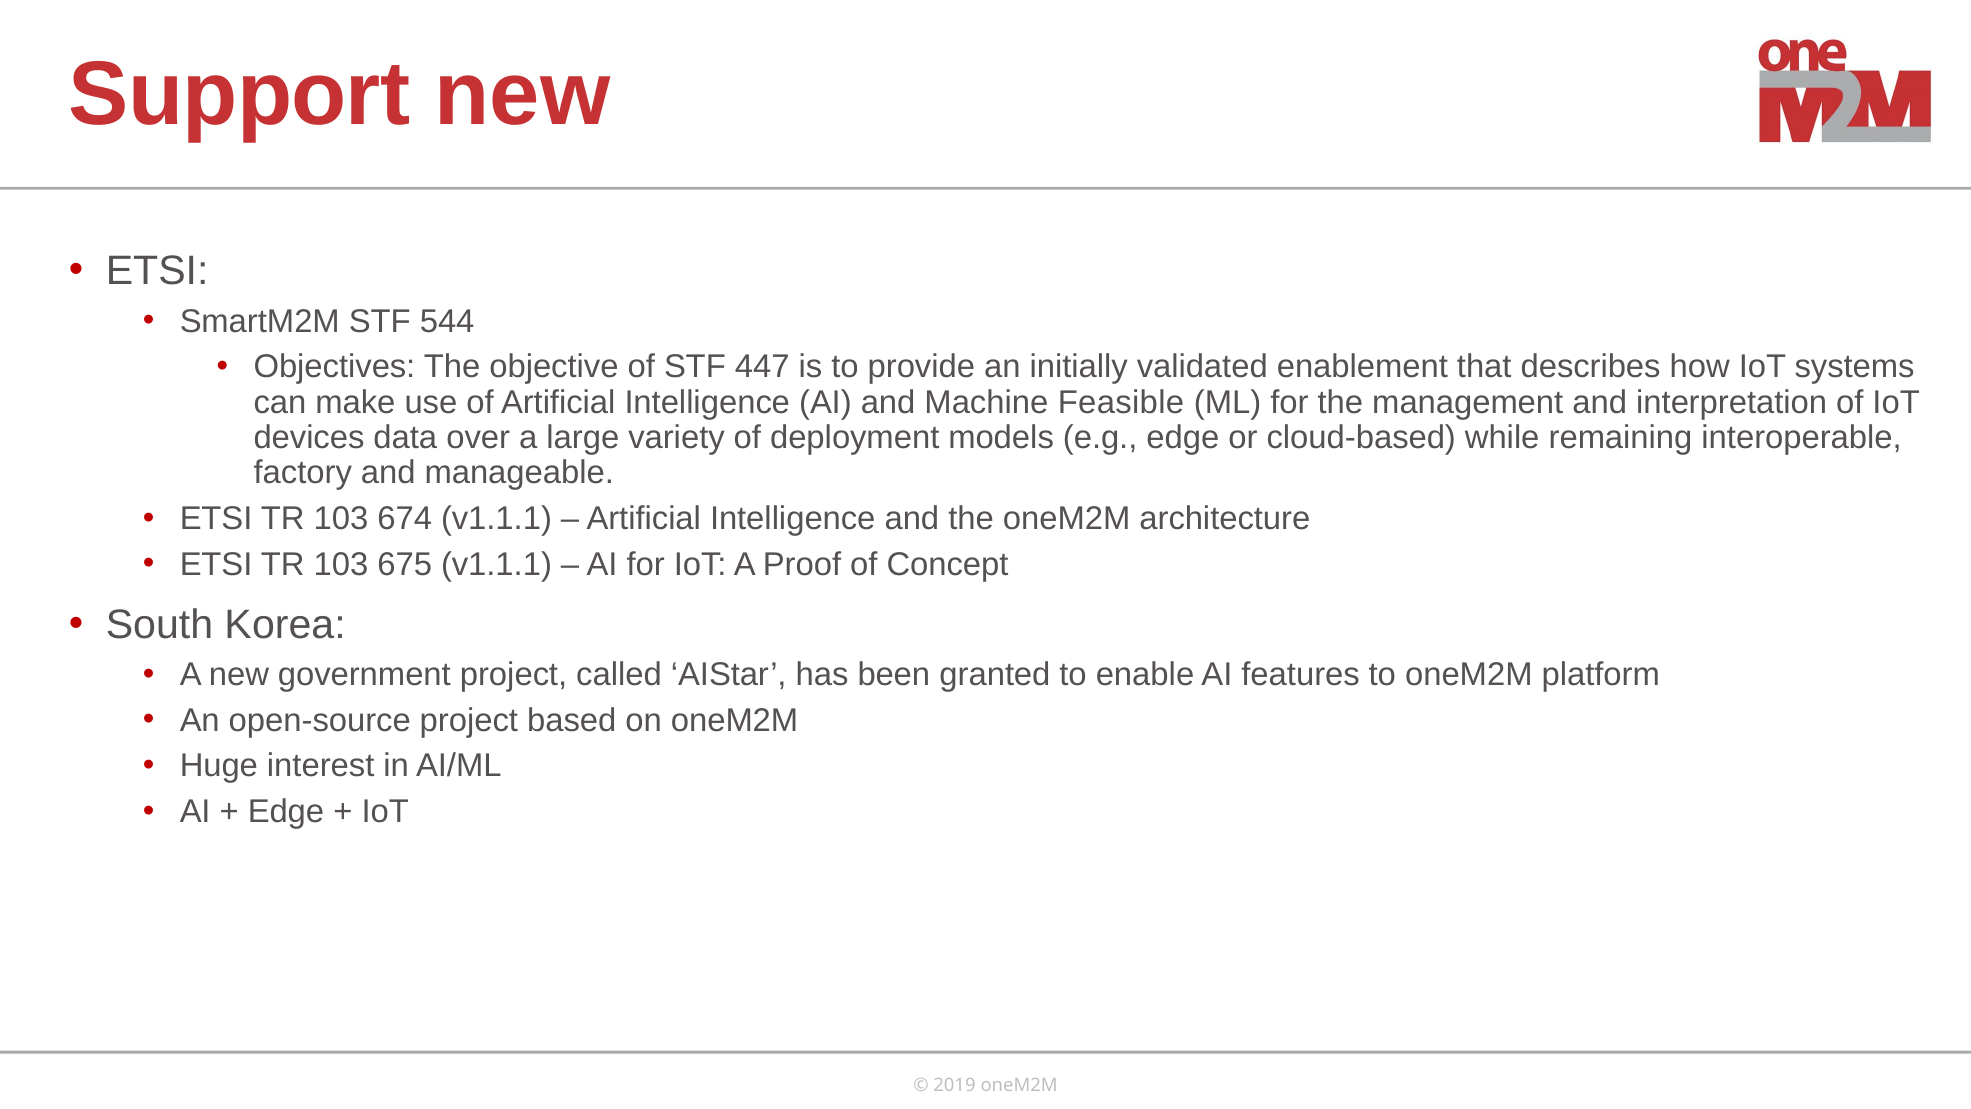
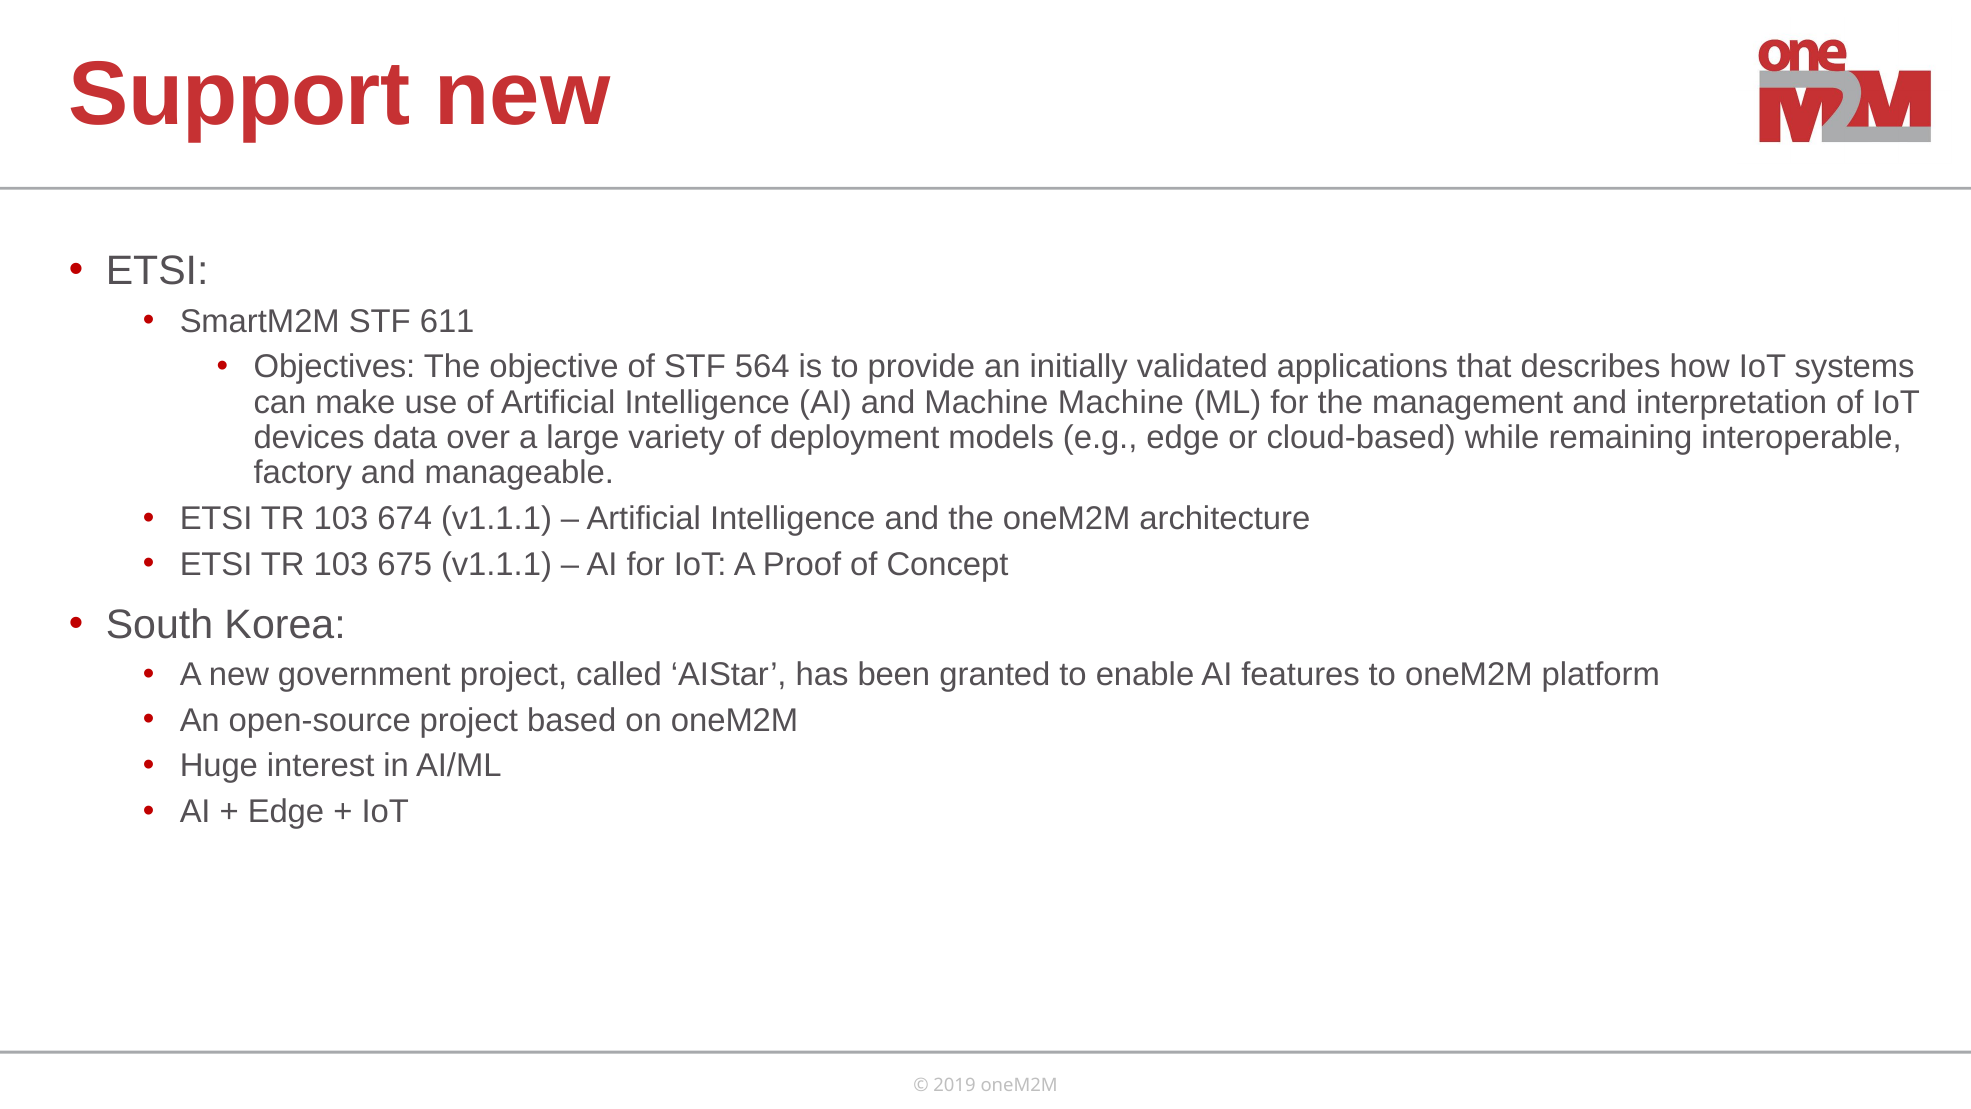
544: 544 -> 611 (447, 321)
447: 447 -> 564 (762, 367)
enablement: enablement -> applications (1362, 367)
Machine Feasible: Feasible -> Machine (1121, 402)
